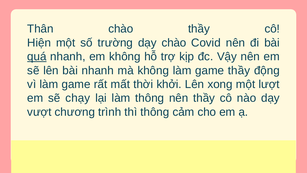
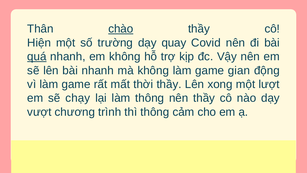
chào underline: none -> present (121, 29)
dạy chào: chào -> quay (174, 43)
game thầy: thầy -> gian (239, 71)
thời khởi: khởi -> thầy (169, 84)
